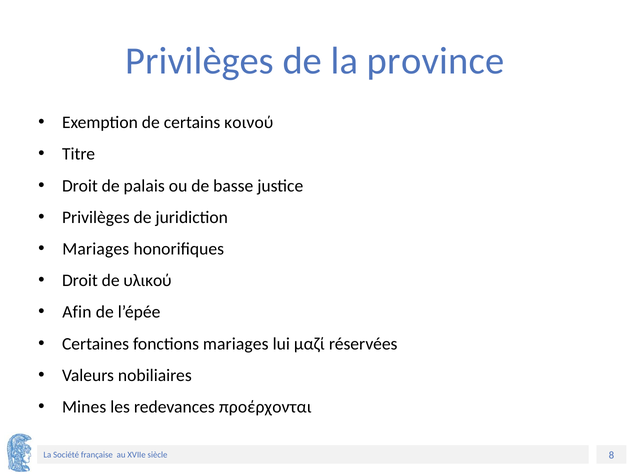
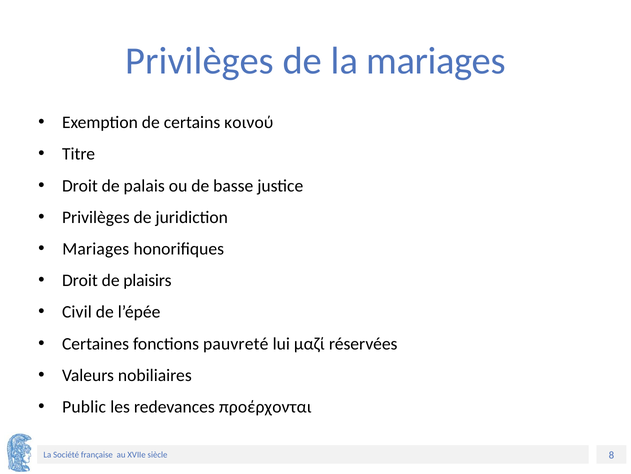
la province: province -> mariages (436, 61)
υλικού: υλικού -> plaisirs (147, 280)
Afin: Afin -> Civil (77, 312)
fonctions mariages: mariages -> pauvreté (236, 343)
Mines: Mines -> Public (84, 406)
